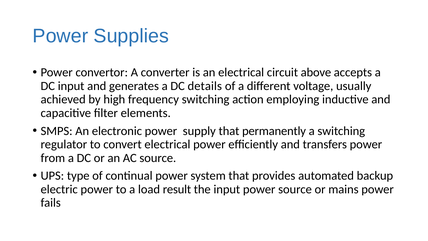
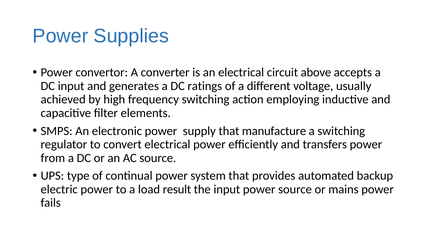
details: details -> ratings (205, 86)
permanently: permanently -> manufacture (274, 131)
